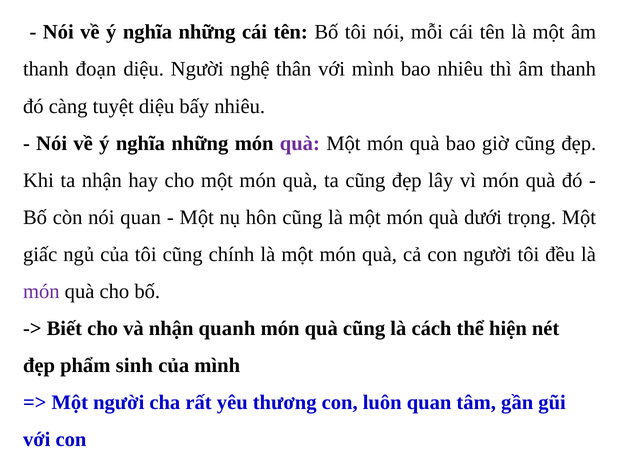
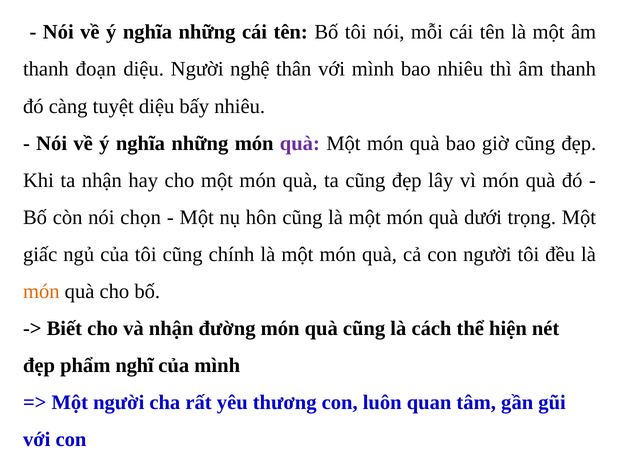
nói quan: quan -> chọn (141, 217)
món colour: purple -> orange (41, 291)
quanh: quanh -> đường (227, 328)
sinh: sinh -> nghĩ (135, 365)
